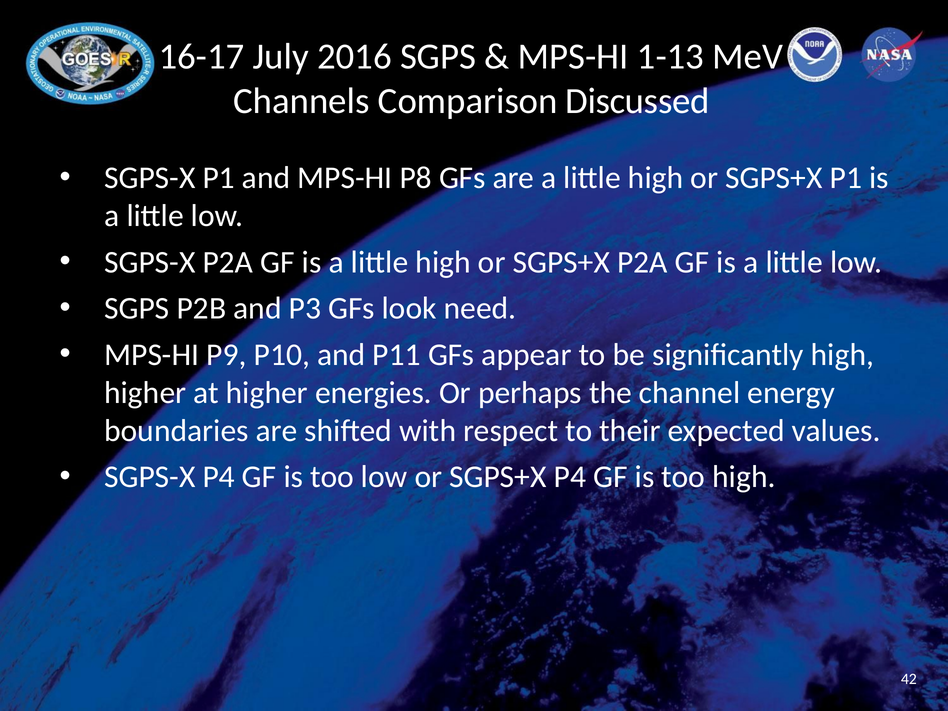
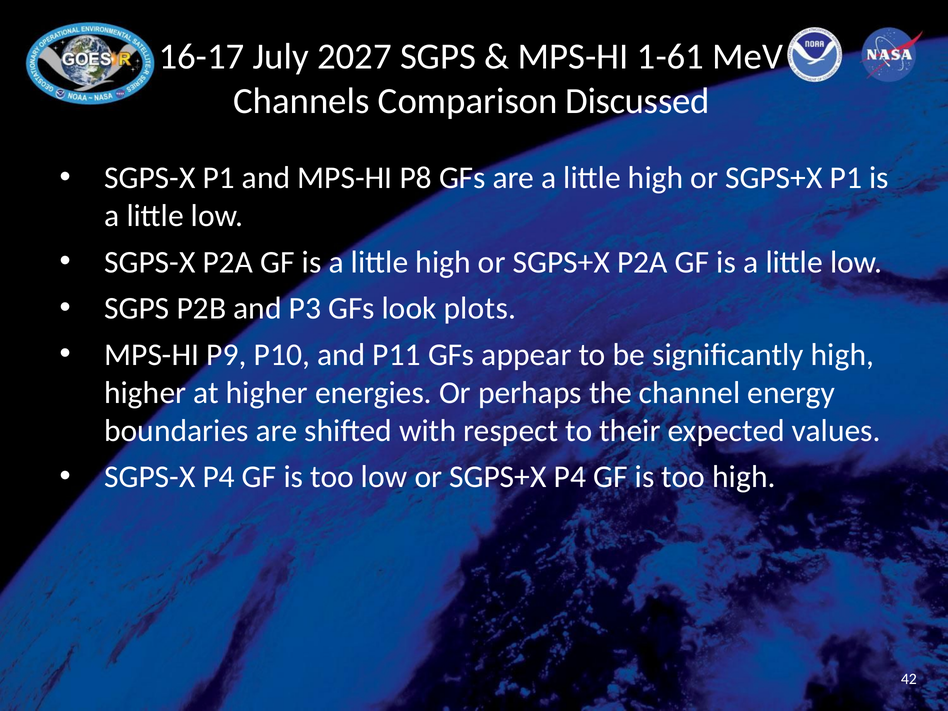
2016: 2016 -> 2027 (354, 57)
1-13: 1-13 -> 1-61 (671, 57)
need: need -> plots (480, 308)
